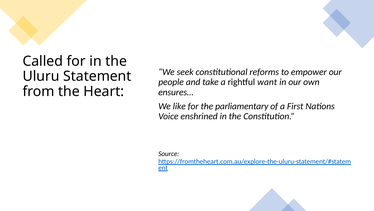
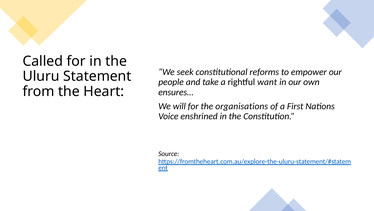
like: like -> will (179, 106)
parliamentary: parliamentary -> organisations (242, 106)
